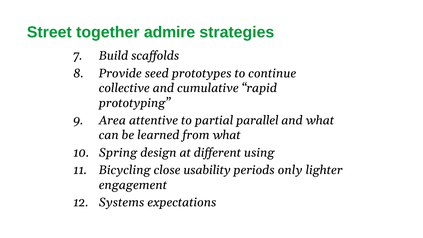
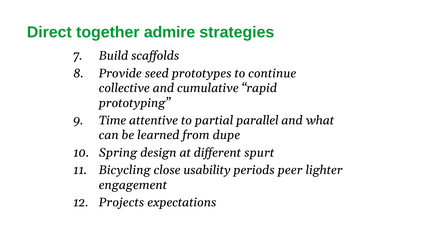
Street: Street -> Direct (49, 32)
Area: Area -> Time (113, 120)
from what: what -> dupe (226, 135)
using: using -> spurt (259, 153)
only: only -> peer (290, 170)
Systems: Systems -> Projects (122, 202)
